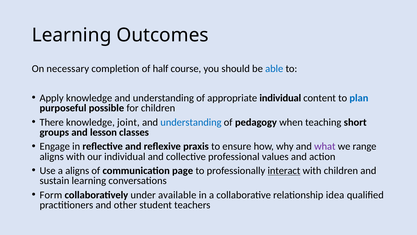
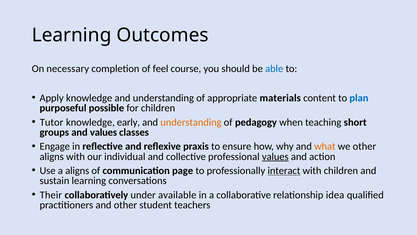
half: half -> feel (161, 69)
appropriate individual: individual -> materials (280, 98)
There: There -> Tutor (52, 122)
joint: joint -> early (128, 122)
understanding colour: blue -> orange (191, 122)
and lesson: lesson -> values (103, 132)
what colour: purple -> orange (325, 146)
we range: range -> other (364, 146)
values underline: none -> present (275, 156)
Form: Form -> Their (51, 195)
